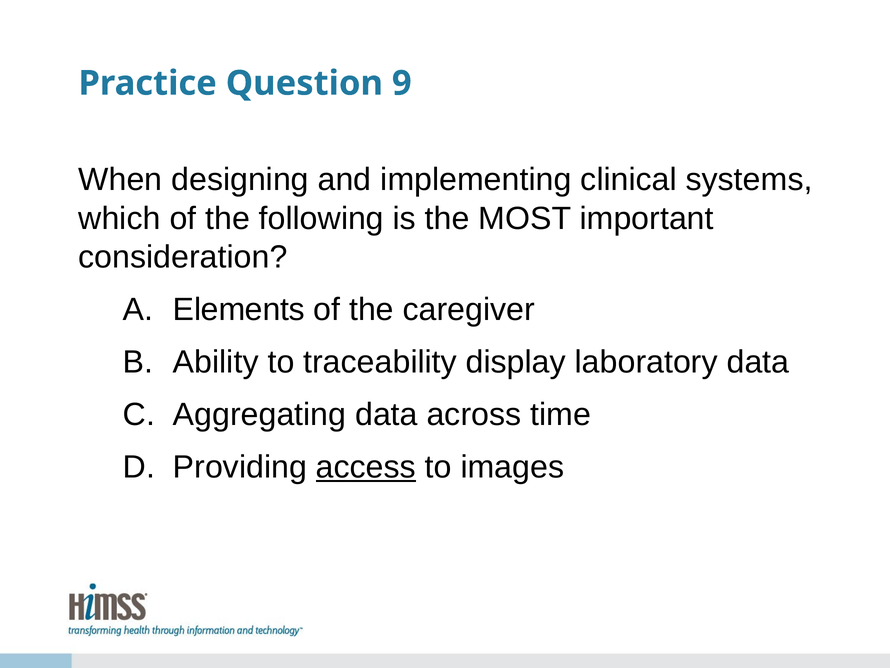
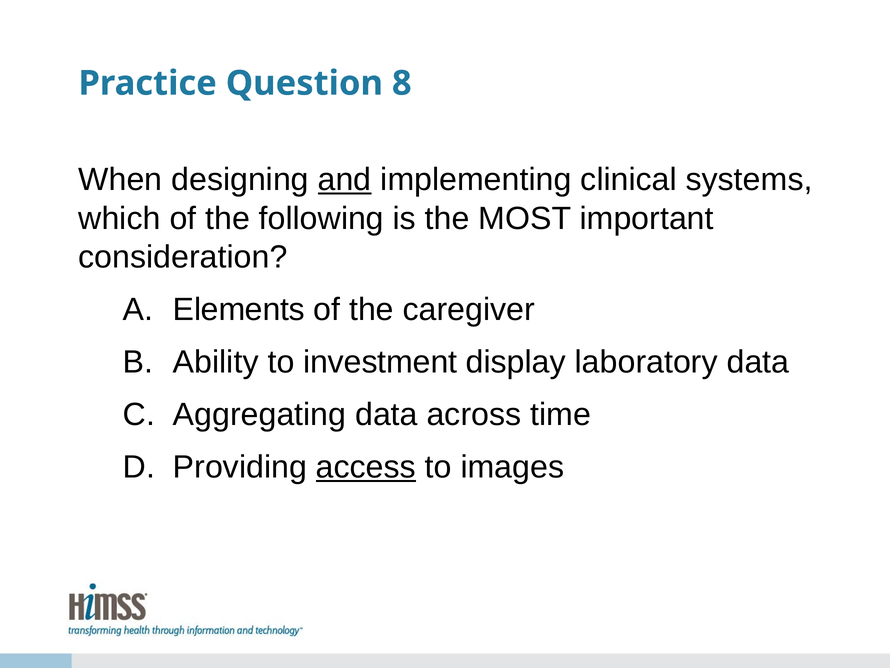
9: 9 -> 8 (402, 83)
and underline: none -> present (345, 180)
traceability: traceability -> investment (380, 362)
